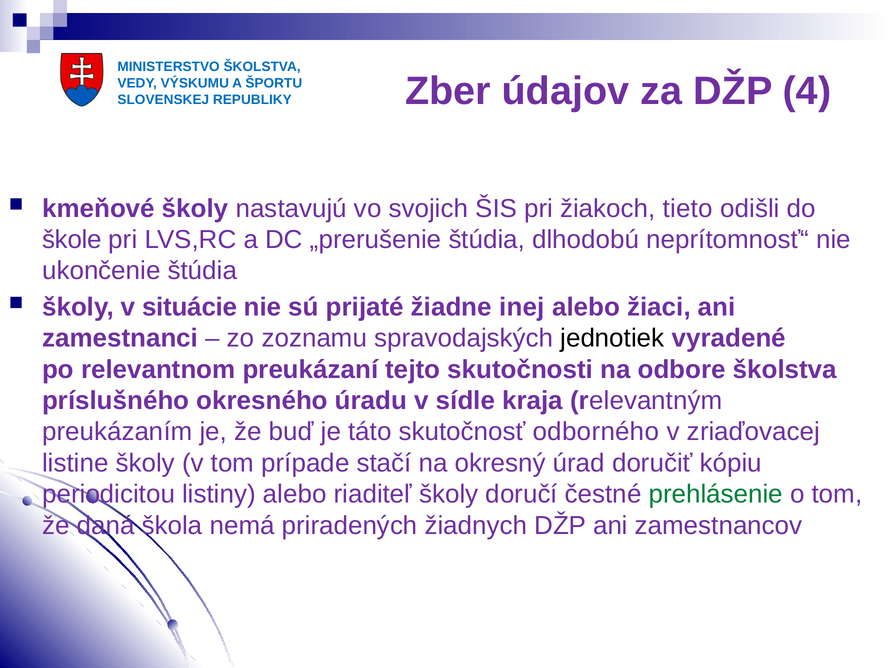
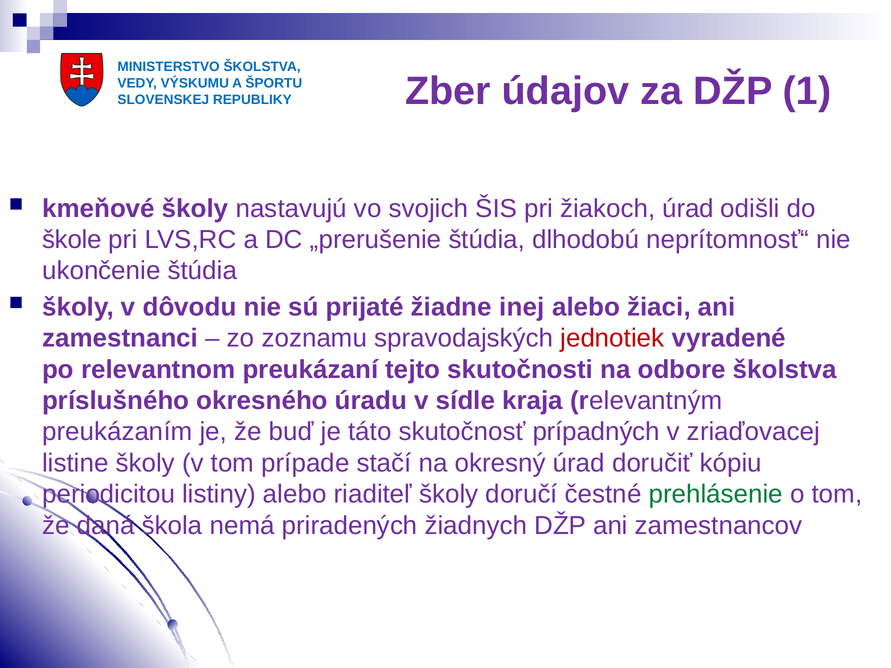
4: 4 -> 1 (807, 91)
žiakoch tieto: tieto -> úrad (688, 209)
situácie: situácie -> dôvodu (190, 307)
jednotiek colour: black -> red (612, 339)
odborného: odborného -> prípadných (596, 432)
